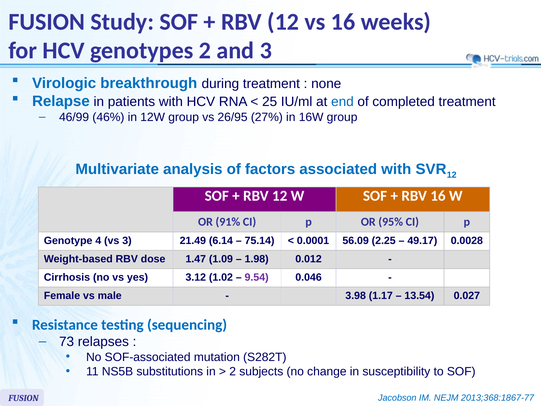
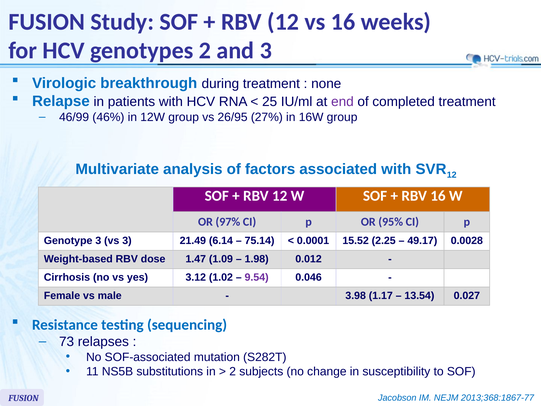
end colour: blue -> purple (342, 102)
91%: 91% -> 97% (228, 222)
Genotype 4: 4 -> 3 (98, 241)
56.09: 56.09 -> 15.52 (356, 241)
